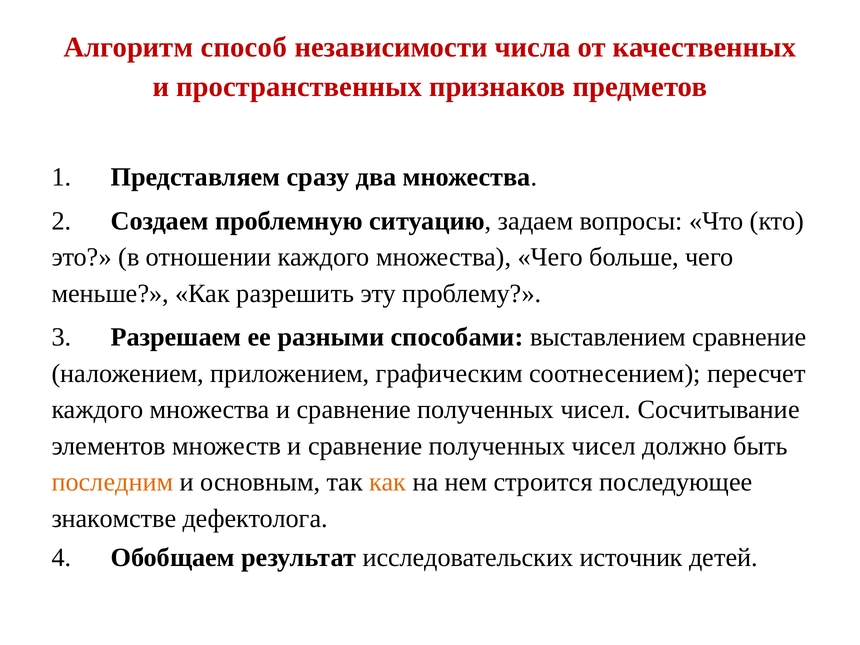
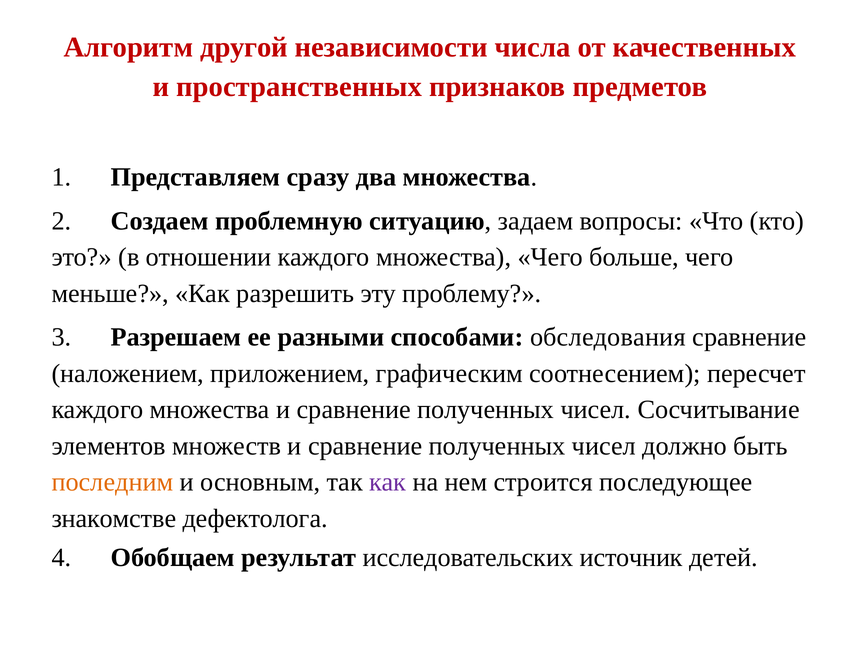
способ: способ -> другой (244, 47)
выставлением: выставлением -> обследования (608, 337)
как colour: orange -> purple (388, 482)
